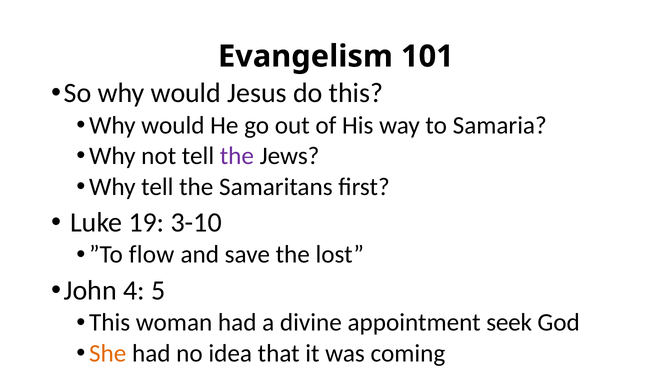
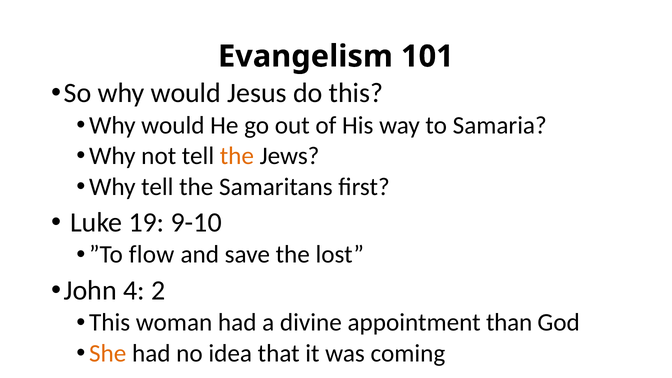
the colour: purple -> orange (237, 156)
3-10: 3-10 -> 9-10 (196, 222)
5: 5 -> 2 (158, 290)
seek: seek -> than (509, 323)
